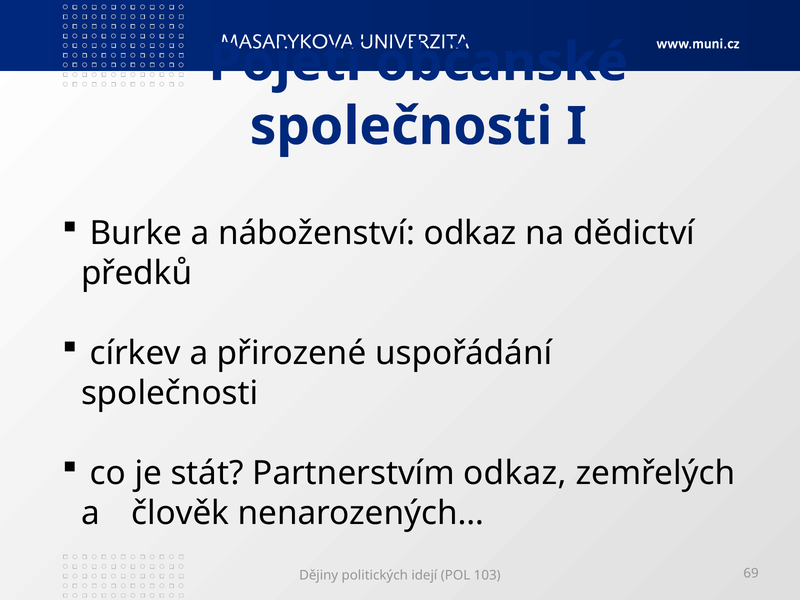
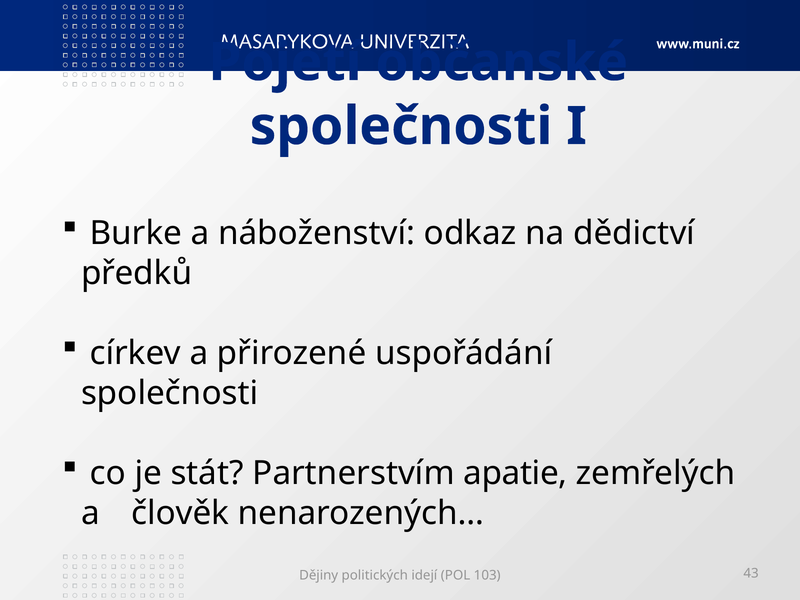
Partnerstvím odkaz: odkaz -> apatie (515, 473)
69: 69 -> 43 (751, 573)
